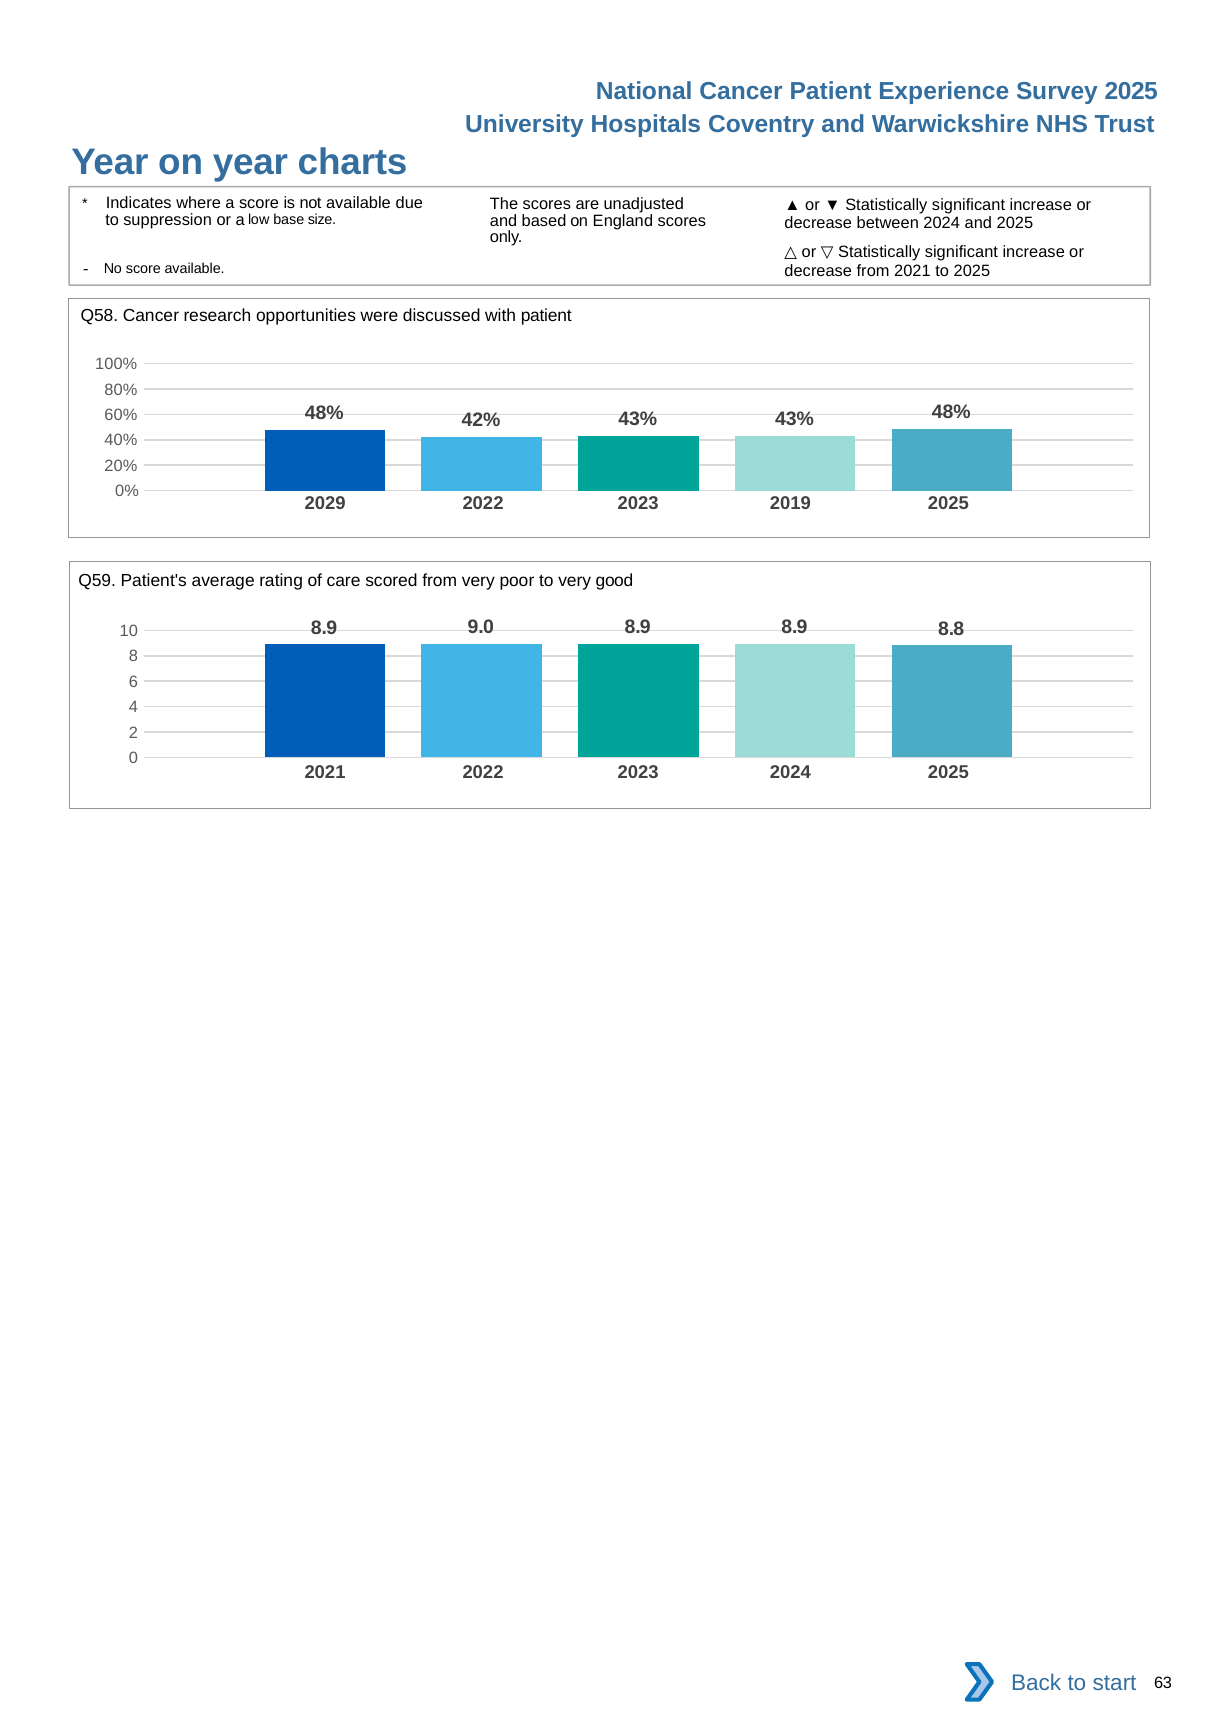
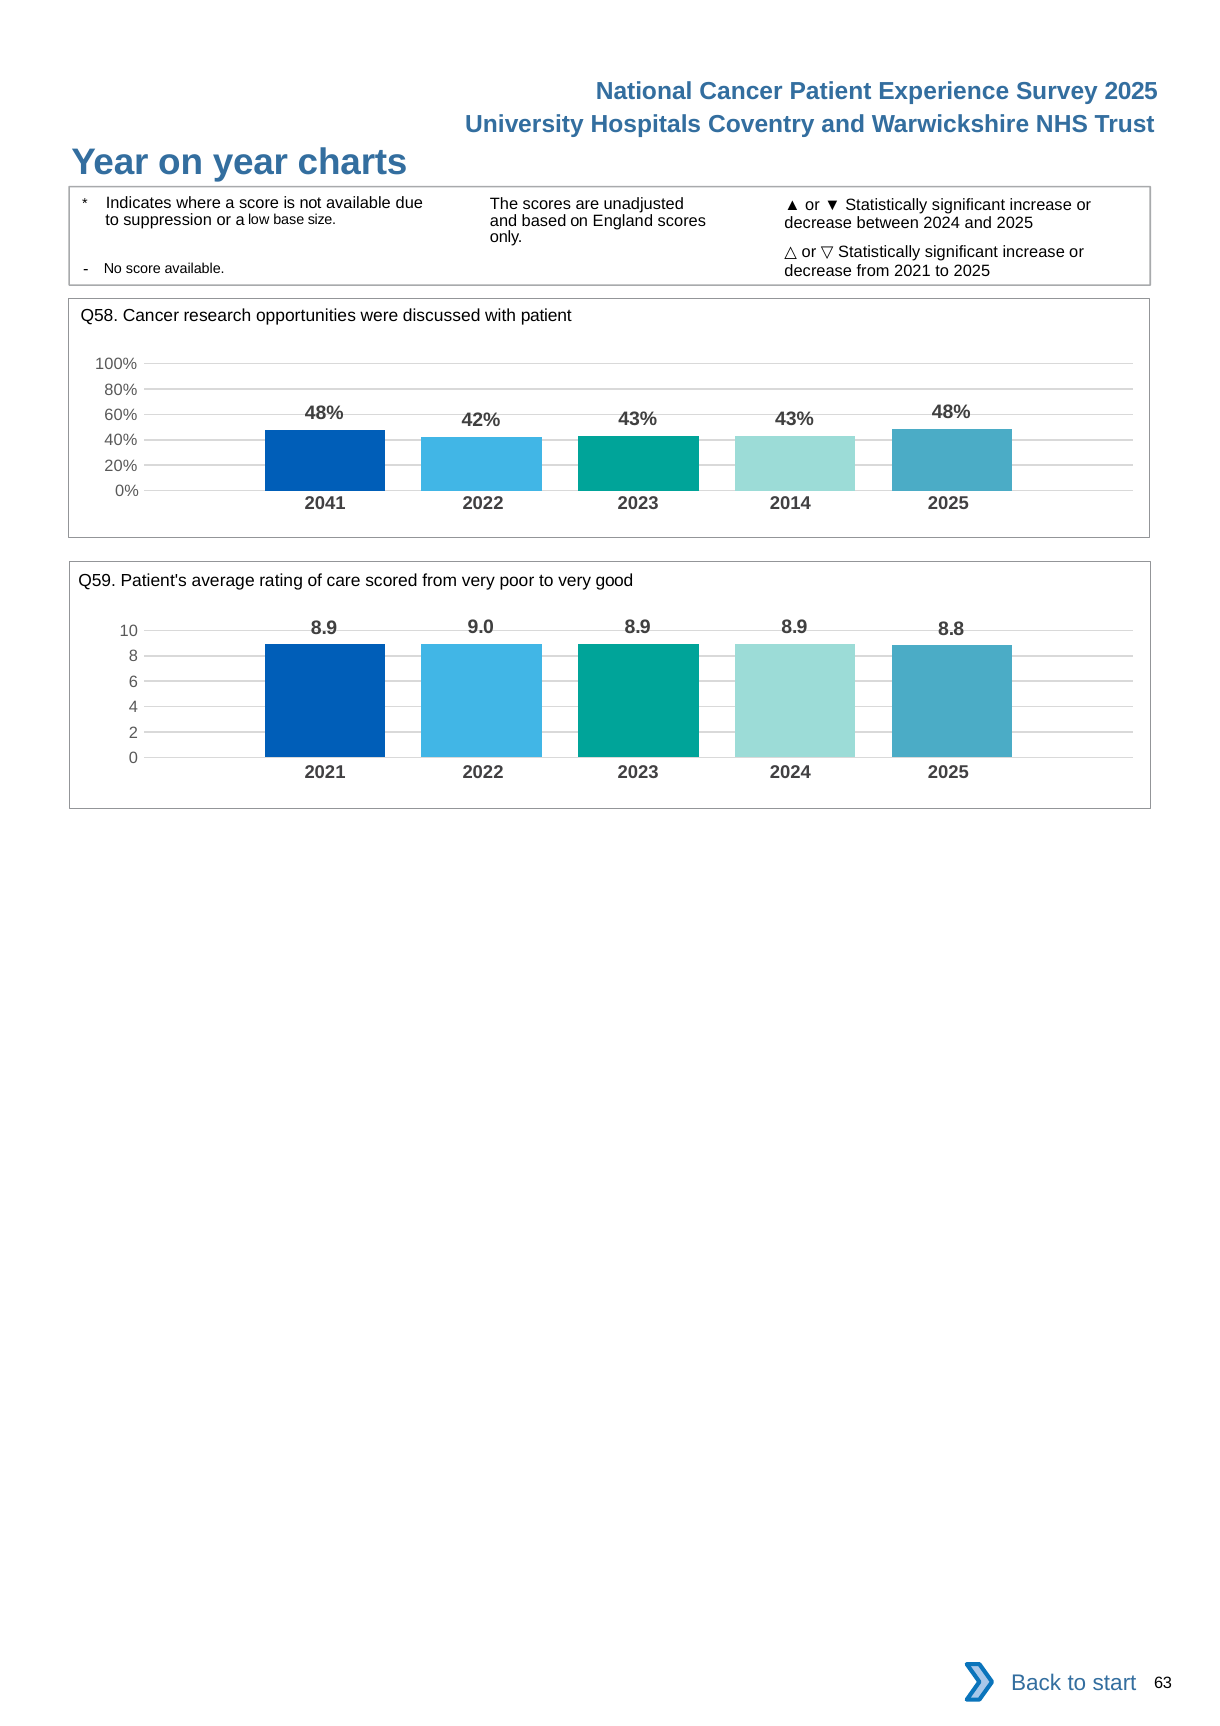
2029: 2029 -> 2041 (325, 504)
2019: 2019 -> 2014 (790, 504)
